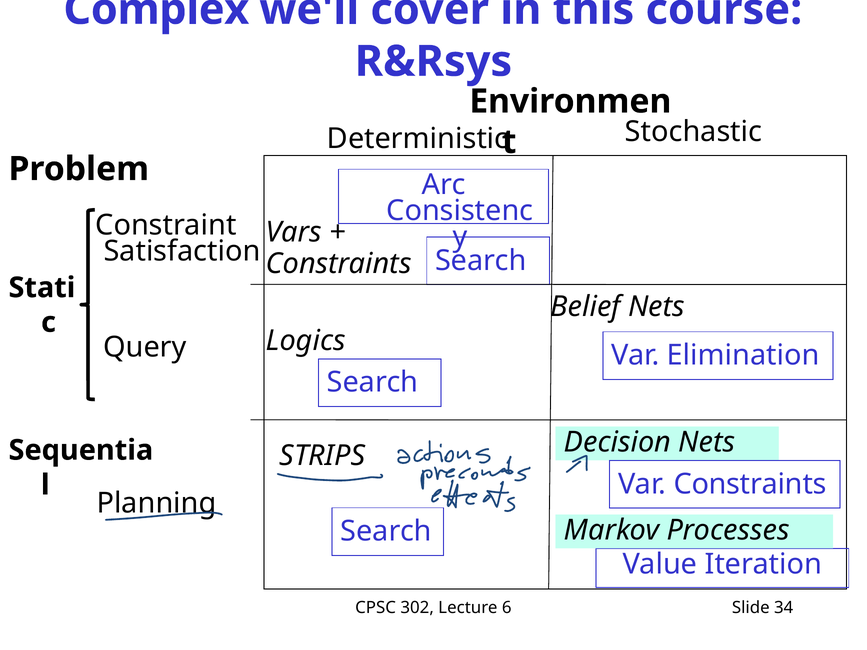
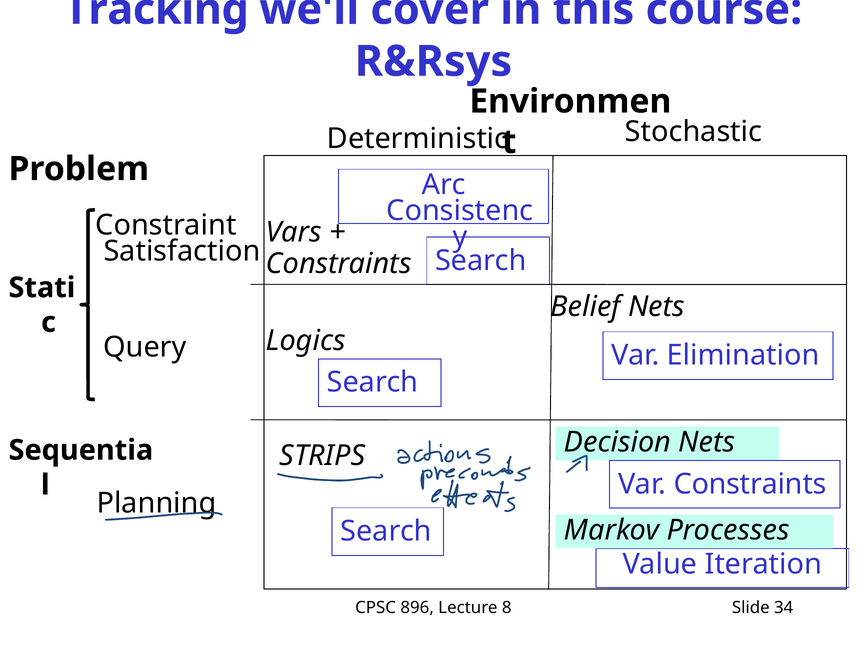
Complex: Complex -> Tracking (156, 10)
302: 302 -> 896 (417, 608)
6: 6 -> 8 (507, 608)
